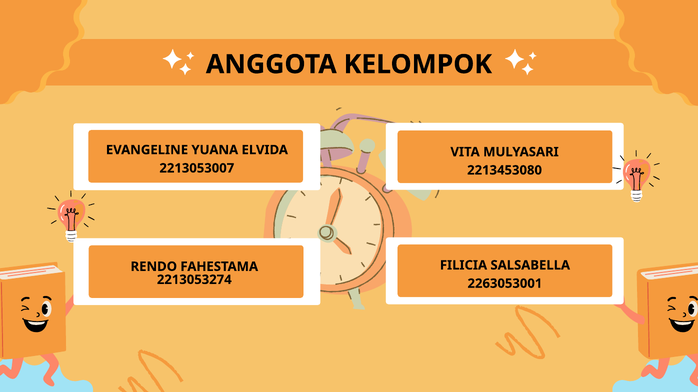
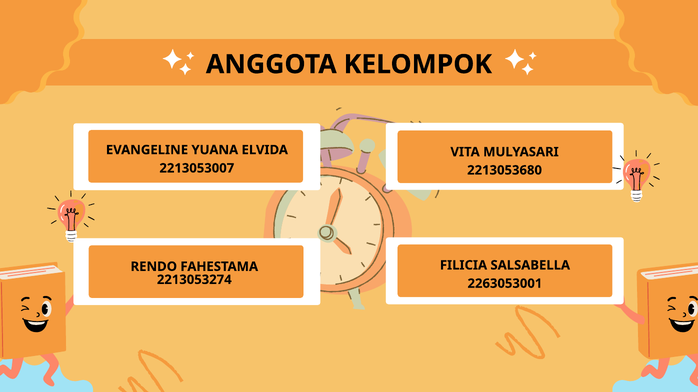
2213453080: 2213453080 -> 2213053680 (505, 171)
